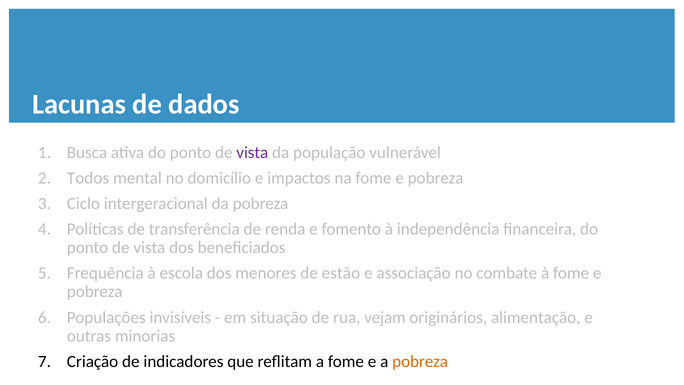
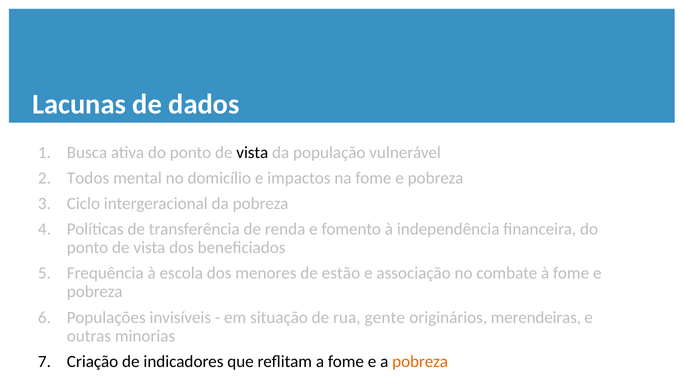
vista colour: purple -> black (252, 152)
vejam: vejam -> gente (385, 317)
alimentação: alimentação -> merendeiras (536, 317)
